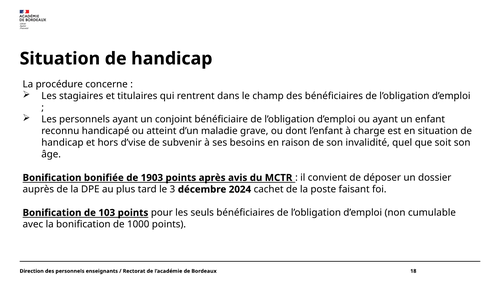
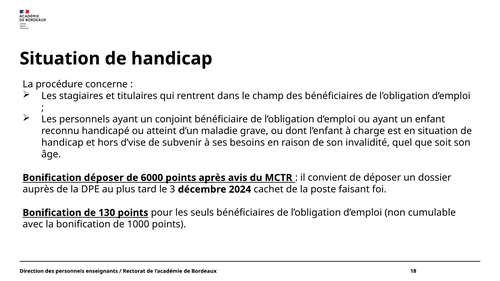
Bonification bonifiée: bonifiée -> déposer (104, 178)
1903: 1903 -> 6000 (152, 178)
103: 103 -> 130 (107, 213)
